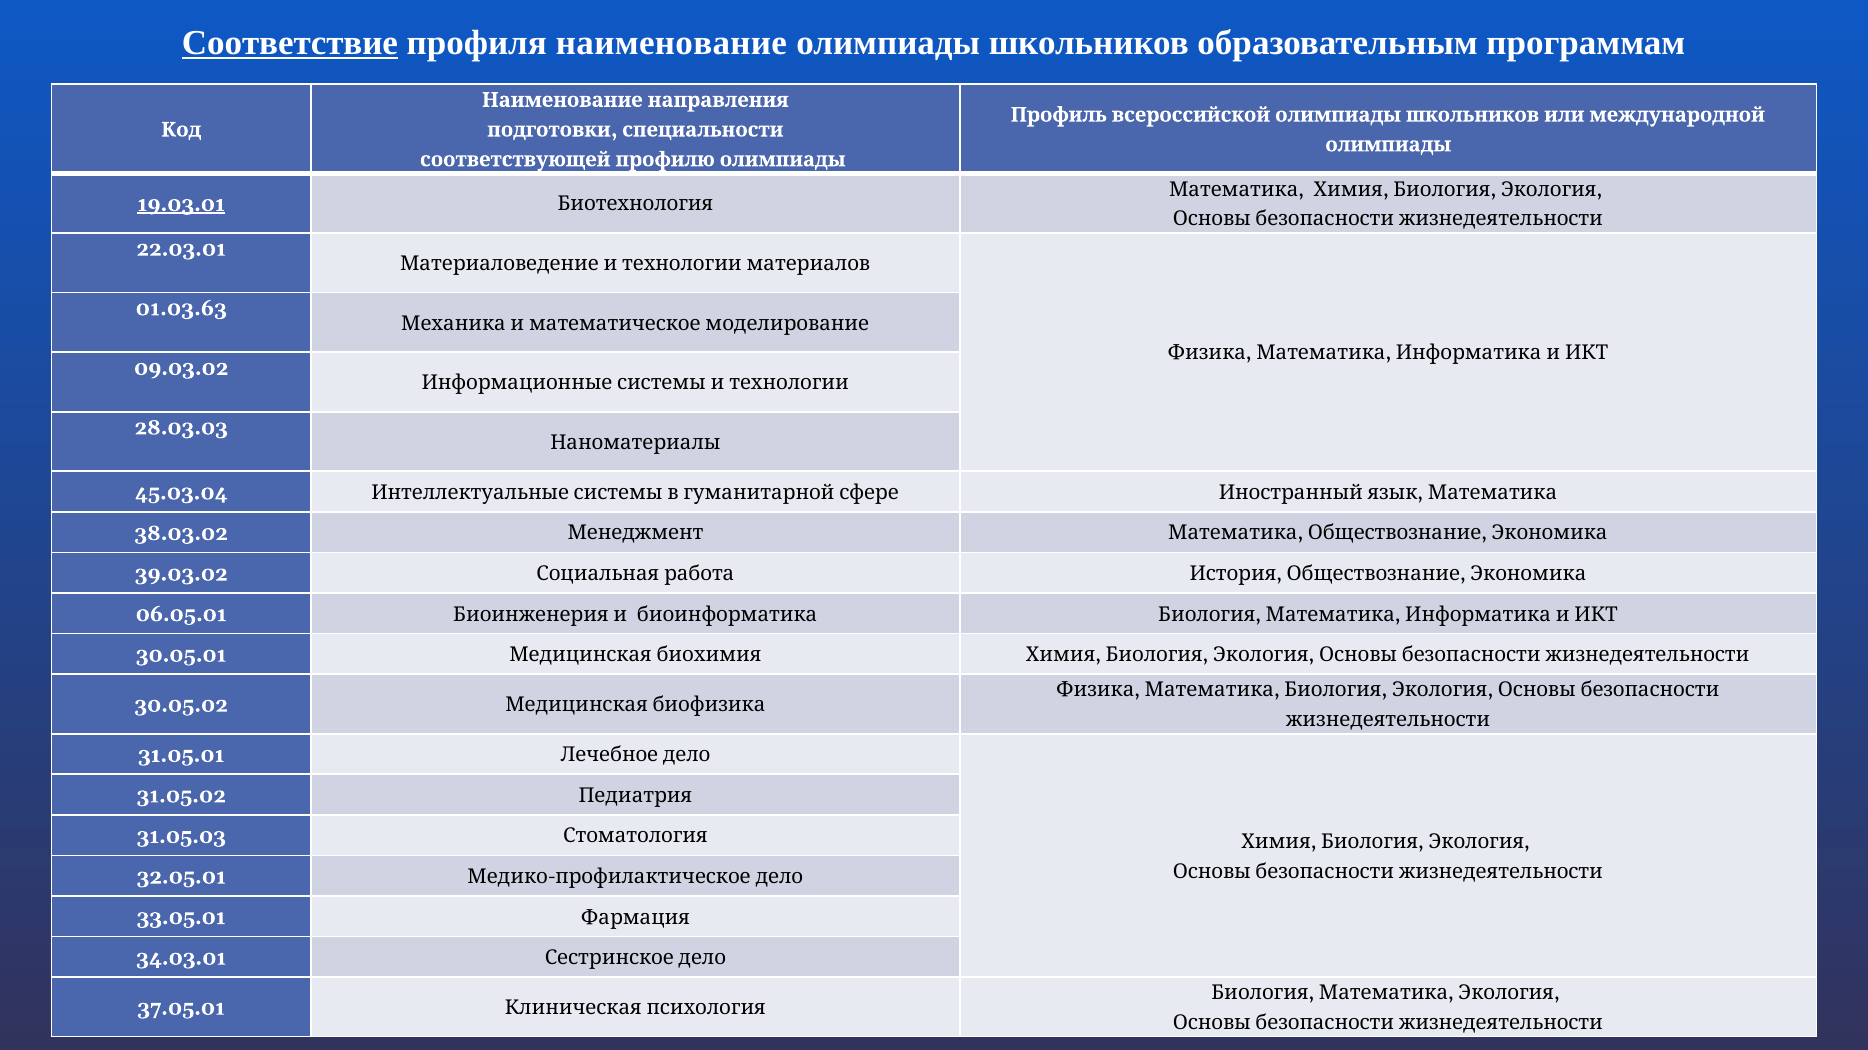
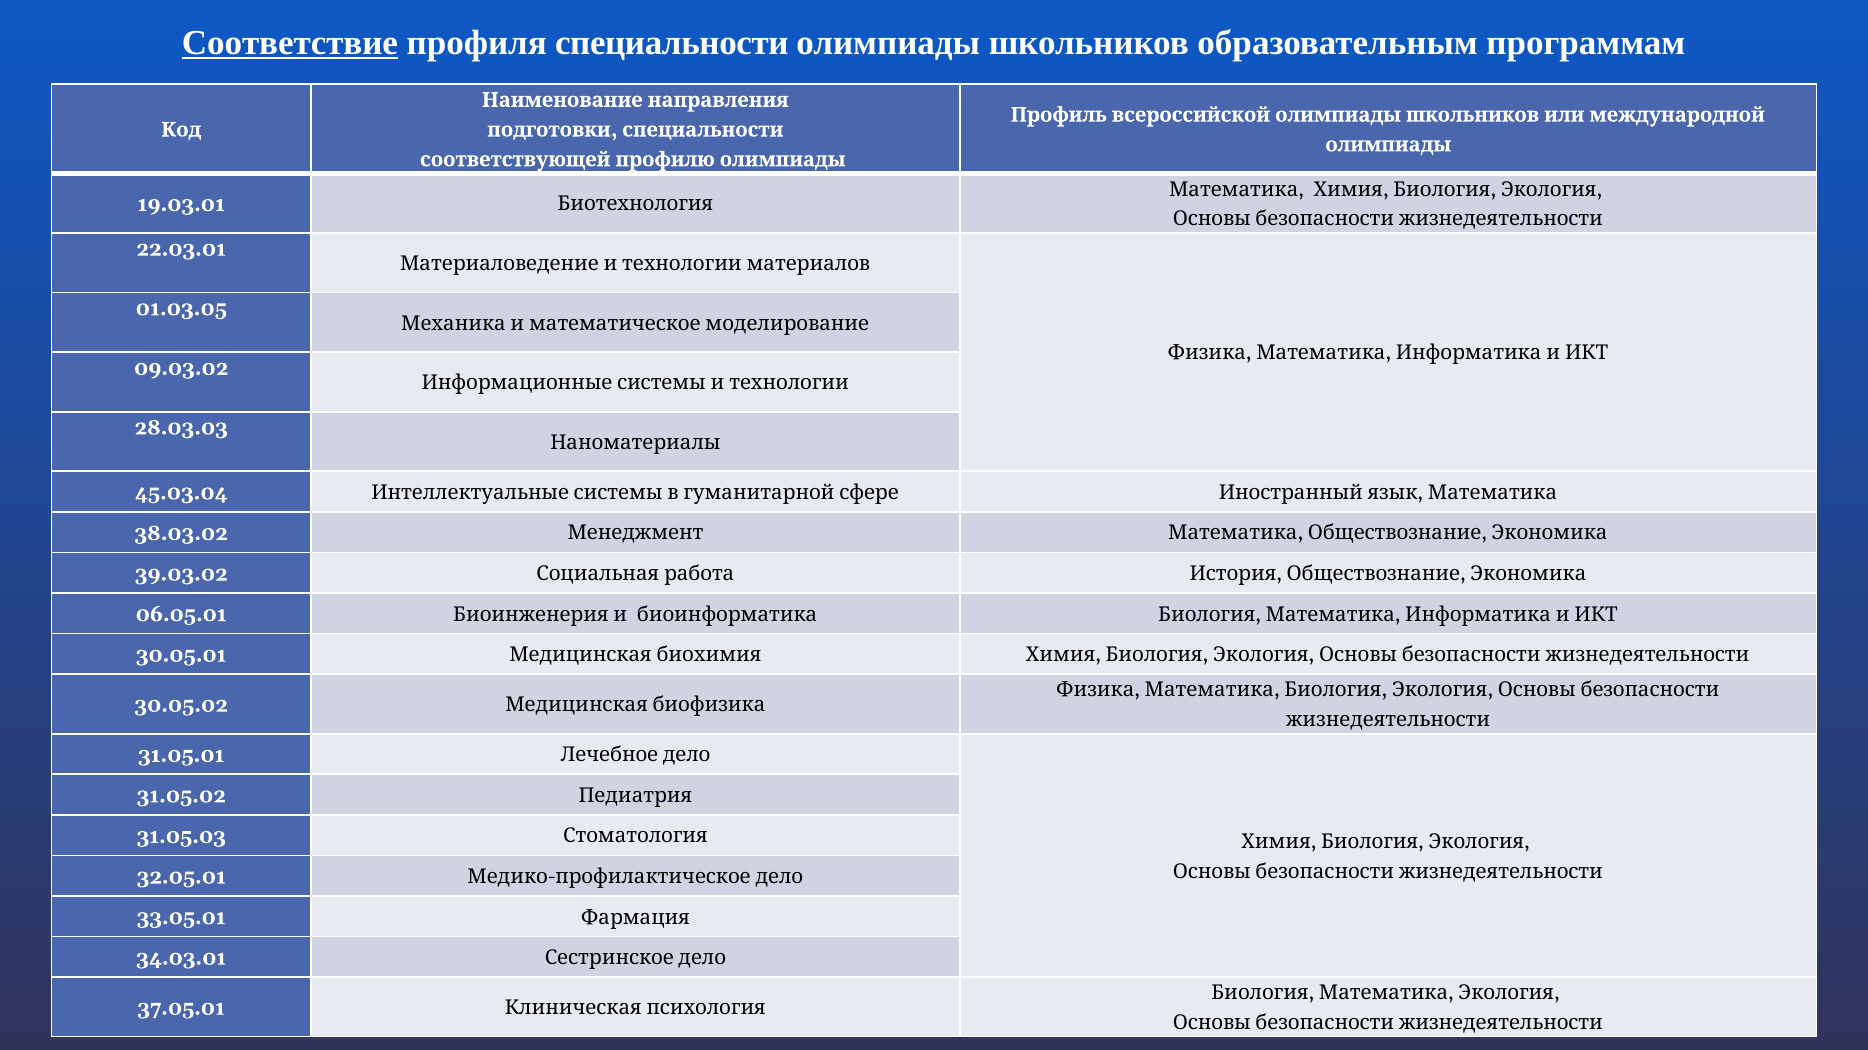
профиля наименование: наименование -> специальности (672, 43)
19.03.01 underline: present -> none (181, 204)
01.03.63: 01.03.63 -> 01.03.05 (181, 309)
